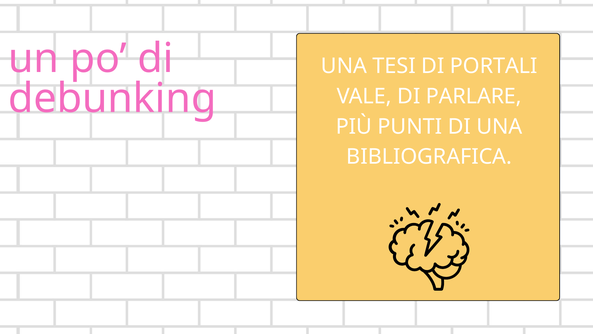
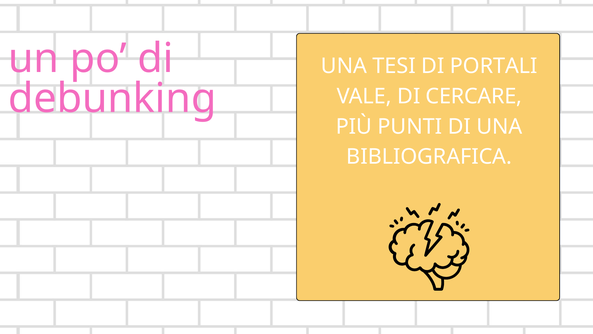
PARLARE: PARLARE -> CERCARE (474, 96)
